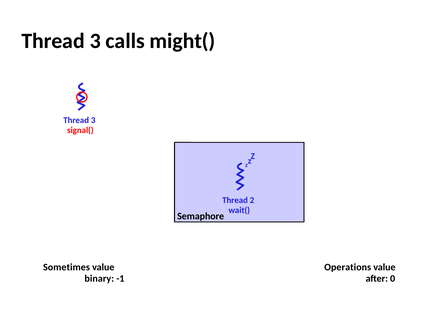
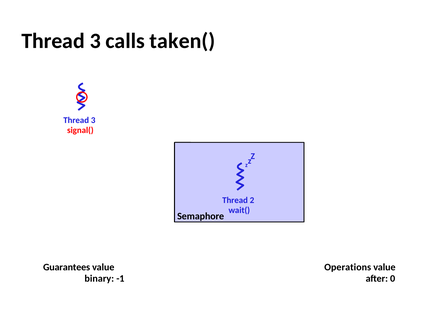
might(: might( -> taken( (182, 41)
Sometimes: Sometimes -> Guarantees (67, 267)
